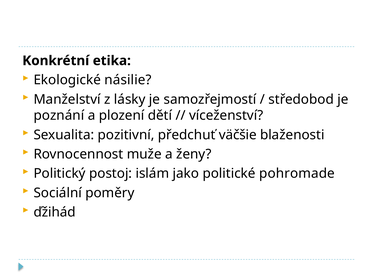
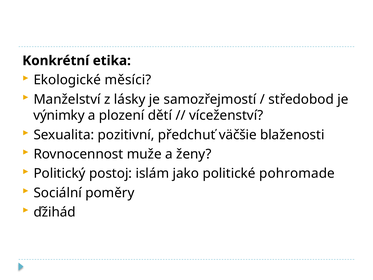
násilie: násilie -> měsíci (128, 80)
poznání: poznání -> výnimky (59, 115)
